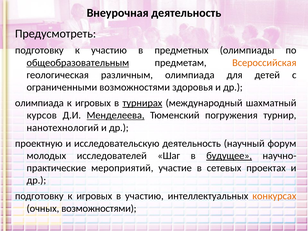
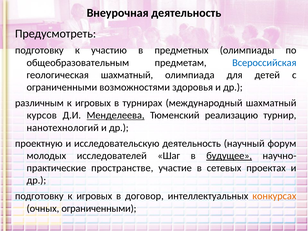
общеобразовательным underline: present -> none (78, 63)
Всероссийская colour: orange -> blue (264, 63)
геологическая различным: различным -> шахматный (127, 75)
олимпиада: олимпиада -> различным (39, 103)
турнирах underline: present -> none (142, 103)
погружения: погружения -> реализацию (231, 115)
мероприятий: мероприятий -> пространстве (122, 168)
в участию: участию -> договор (144, 196)
очных возможностями: возможностями -> ограниченными (99, 208)
